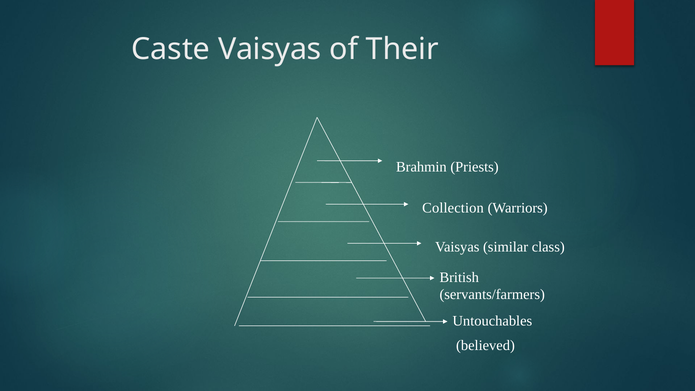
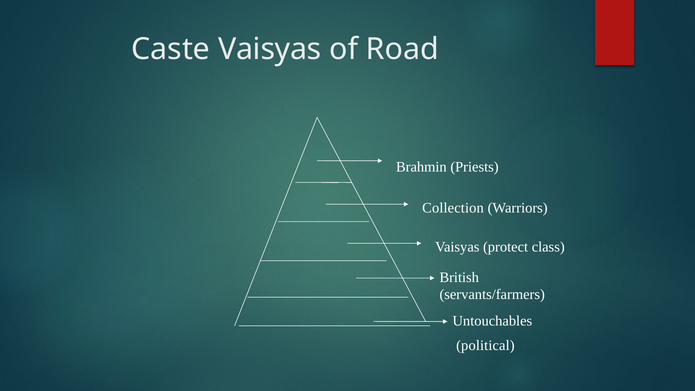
Their: Their -> Road (402, 49)
similar: similar -> protect (506, 247)
believed: believed -> political (485, 345)
